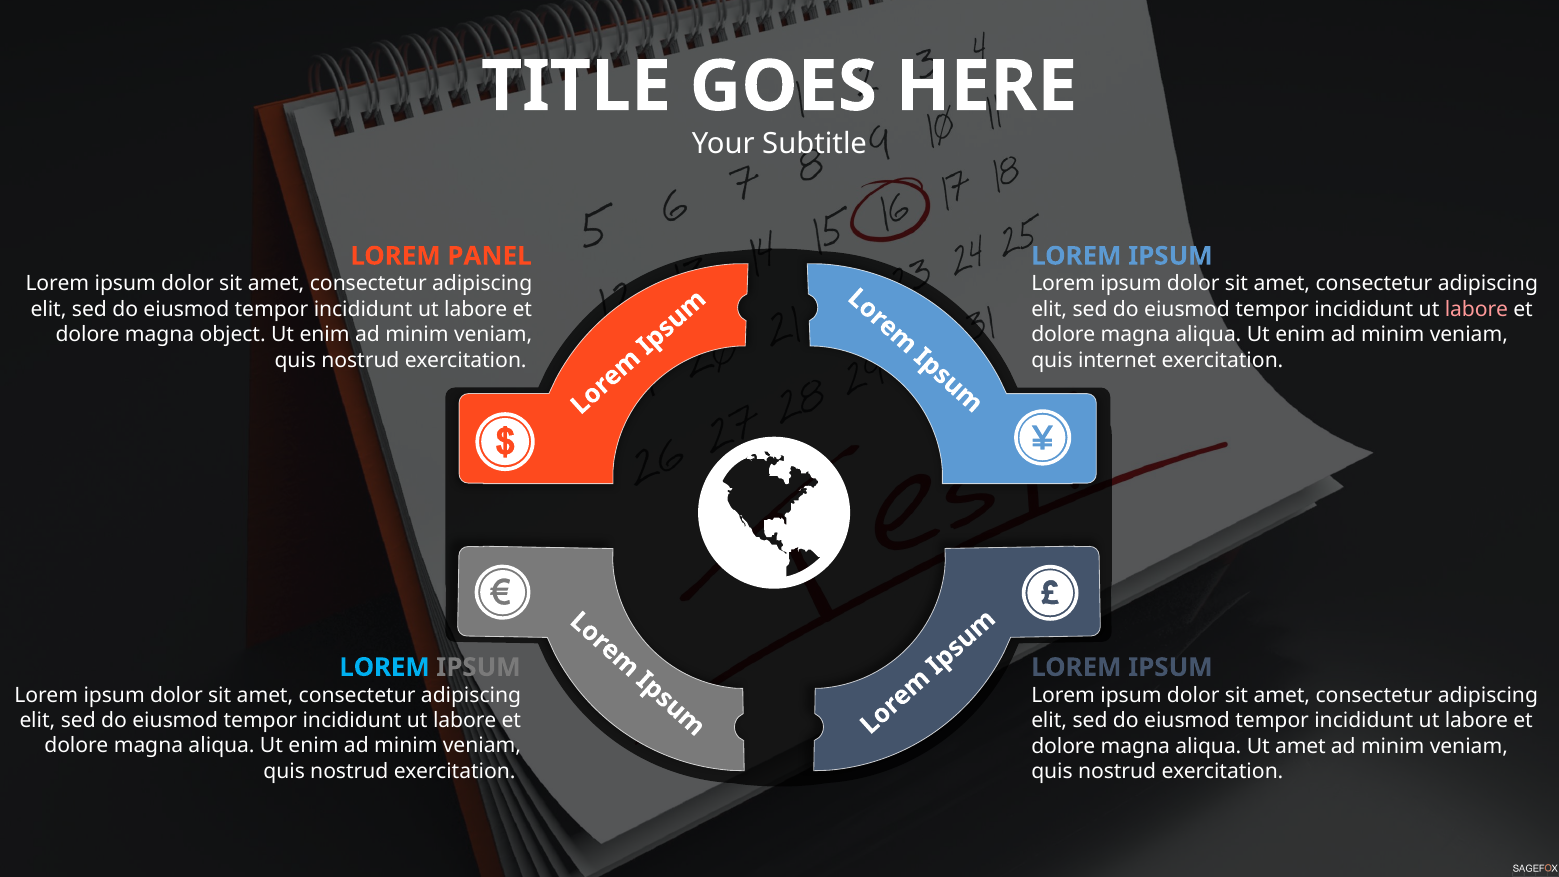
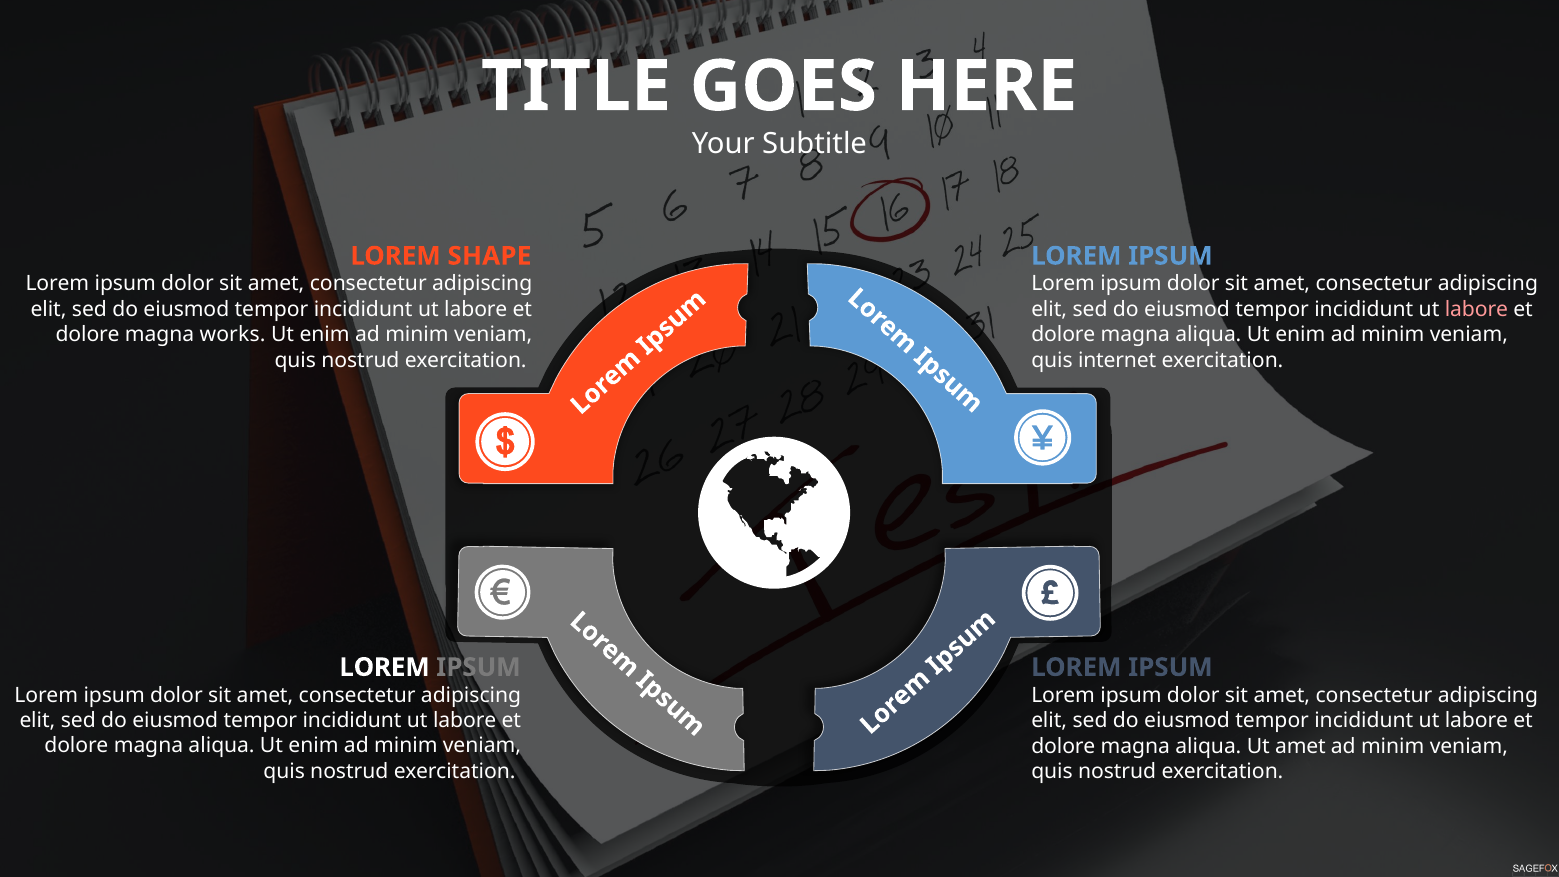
PANEL: PANEL -> SHAPE (489, 256)
object: object -> works (233, 335)
LOREM colour: light blue -> white (385, 667)
